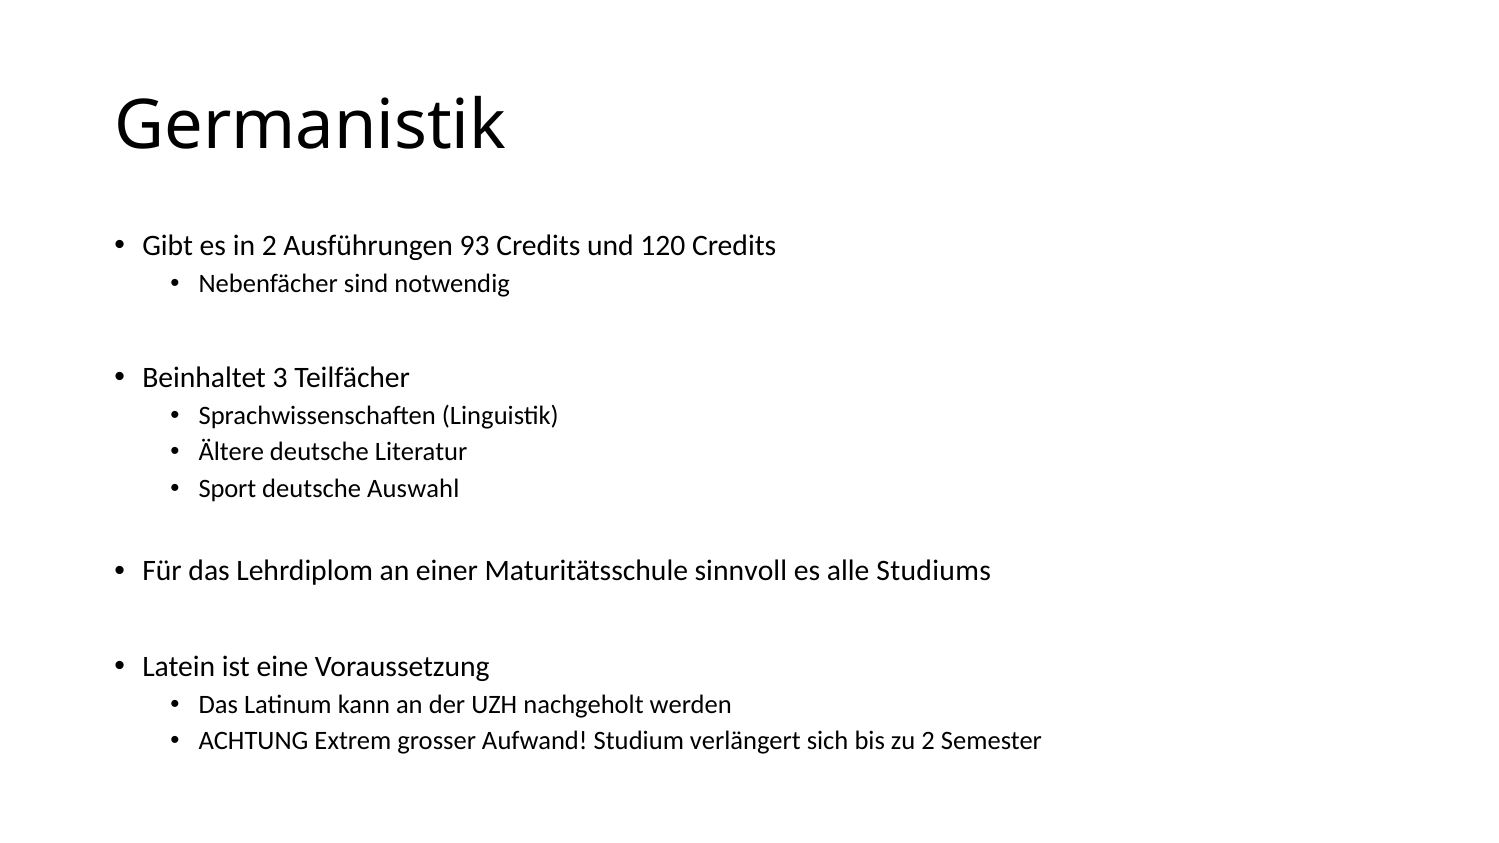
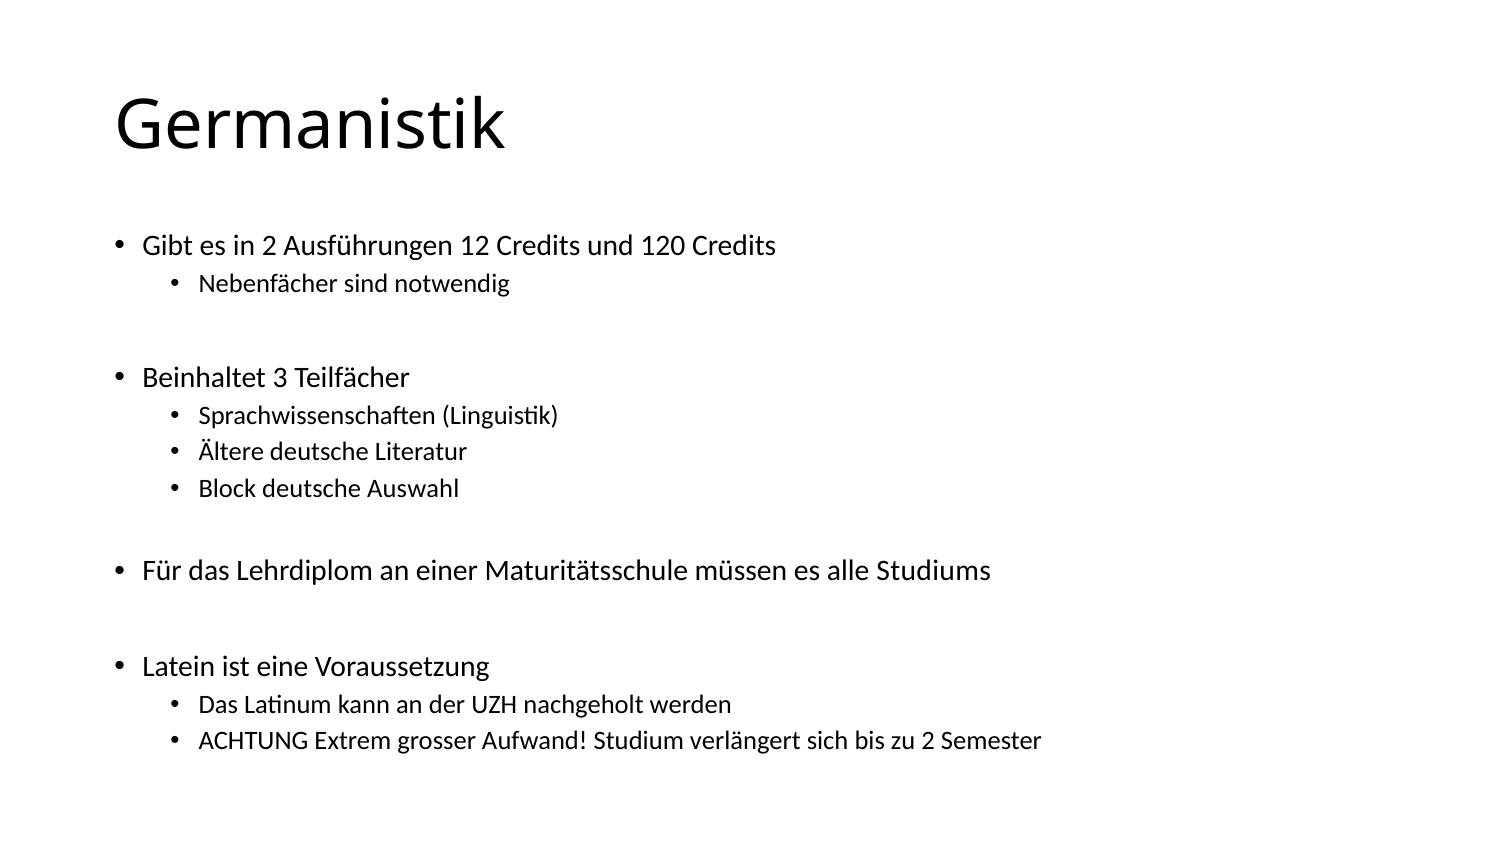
93: 93 -> 12 (475, 246)
Sport: Sport -> Block (227, 489)
sinnvoll: sinnvoll -> müssen (741, 571)
